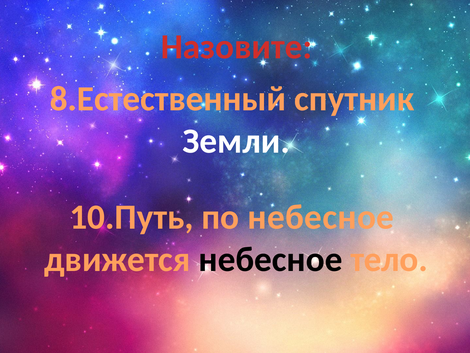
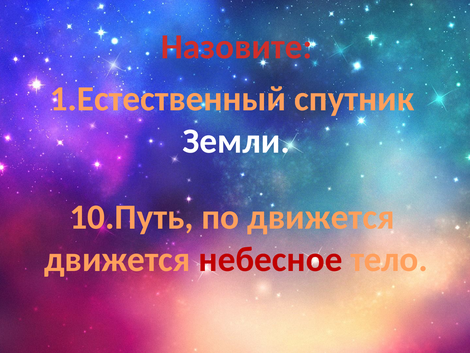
8.Естественный: 8.Естественный -> 1.Естественный (168, 99)
по небесное: небесное -> движется (321, 217)
небесное colour: black -> red (270, 259)
